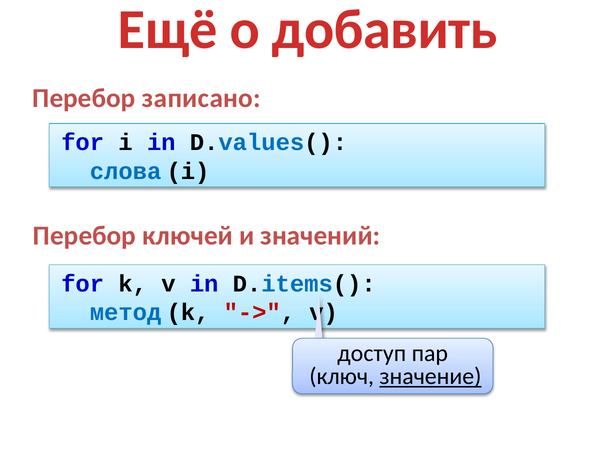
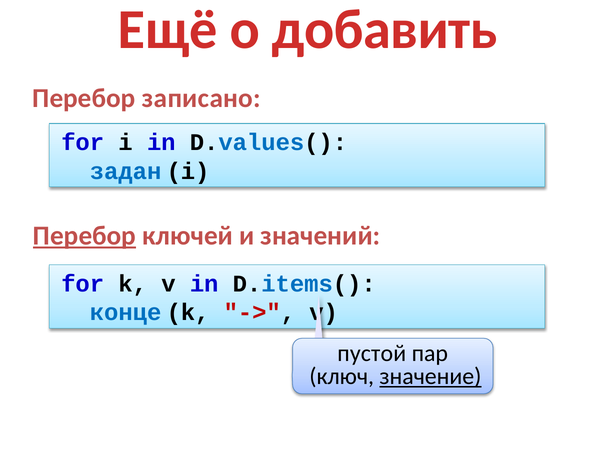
слова: слова -> задан (126, 171)
Перебор underline: none -> present (85, 235)
метод: метод -> конце (126, 312)
доступ: доступ -> пустой (372, 353)
